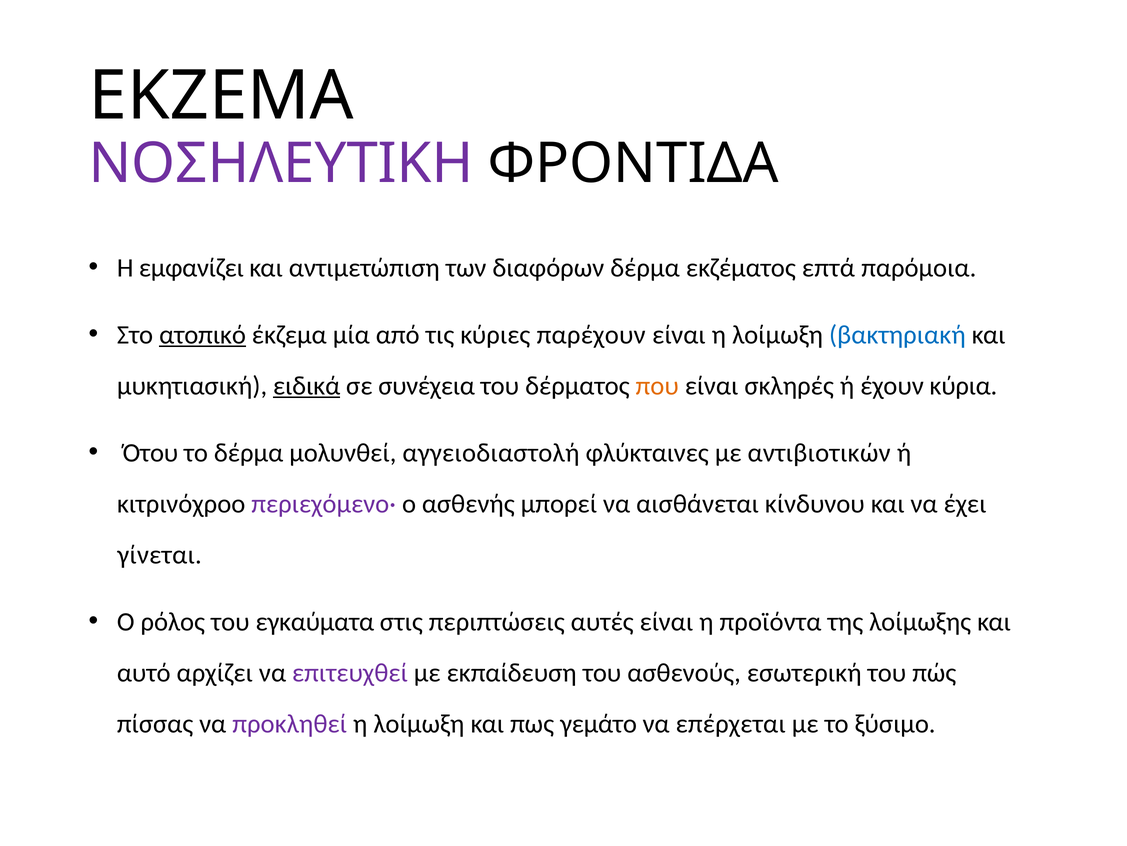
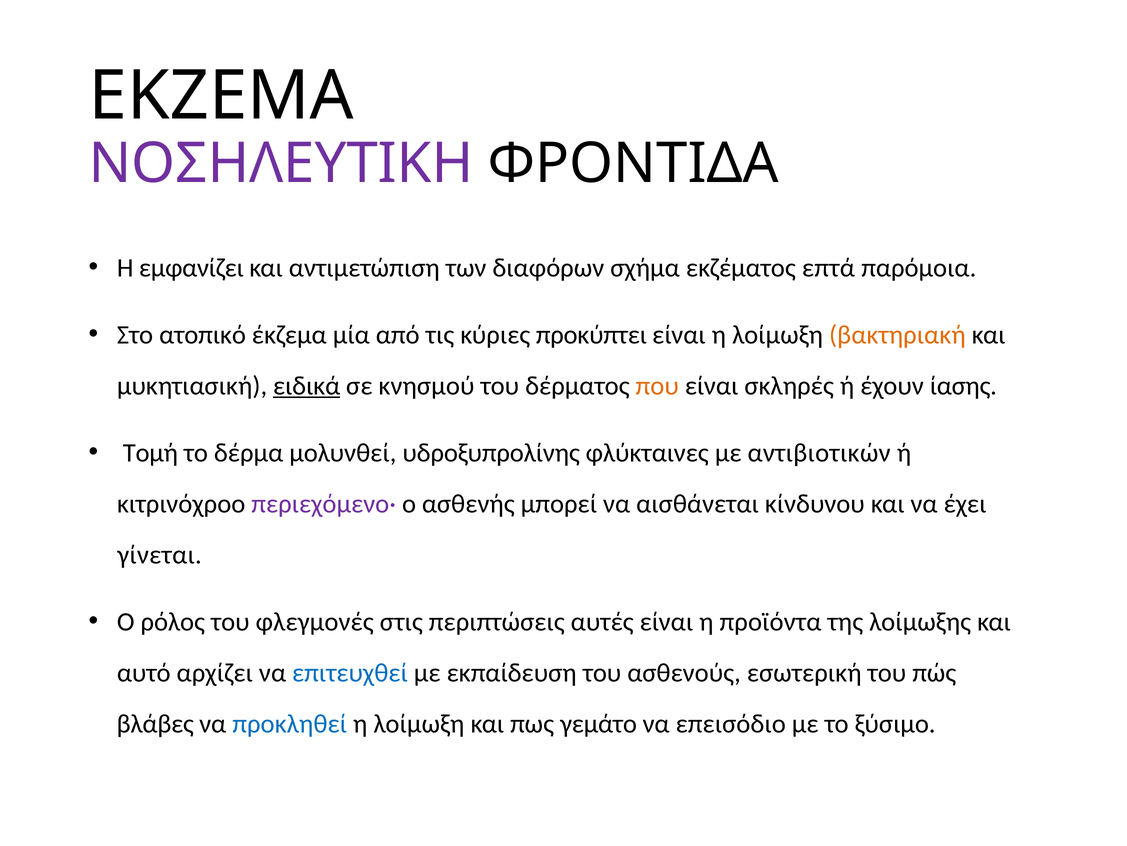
διαφόρων δέρμα: δέρμα -> σχήμα (645, 268)
ατοπικό underline: present -> none (203, 334)
παρέχουν: παρέχουν -> προκύπτει (591, 334)
βακτηριακή colour: blue -> orange (897, 334)
συνέχεια: συνέχεια -> κνησμού (426, 386)
κύρια: κύρια -> ίασης (963, 386)
Ότου: Ότου -> Τομή (150, 452)
αγγειοδιαστολή: αγγειοδιαστολή -> υδροξυπρολίνης (491, 452)
εγκαύματα: εγκαύματα -> φλεγμονές (315, 621)
επιτευχθεί colour: purple -> blue (350, 672)
πίσσας: πίσσας -> βλάβες (155, 724)
προκληθεί colour: purple -> blue (290, 724)
επέρχεται: επέρχεται -> επεισόδιο (731, 724)
